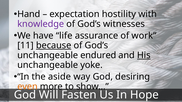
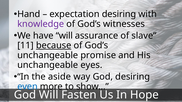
expectation hostility: hostility -> desiring (119, 14)
have life: life -> will (64, 36)
work: work -> slave (144, 36)
endured: endured -> promise (98, 55)
His underline: present -> none (144, 55)
yoke: yoke -> eyes (91, 65)
even colour: orange -> blue (27, 87)
